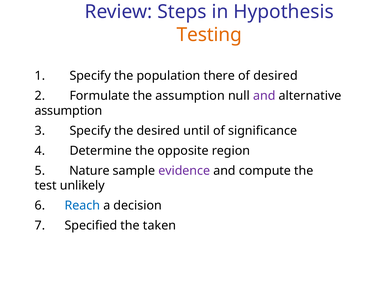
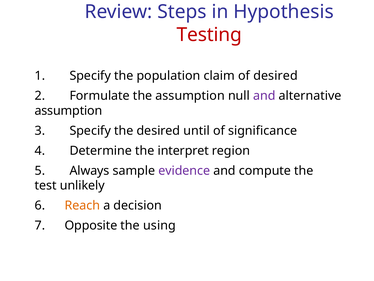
Testing colour: orange -> red (209, 35)
there: there -> claim (219, 76)
opposite: opposite -> interpret (183, 150)
Nature: Nature -> Always (89, 170)
Reach colour: blue -> orange (82, 205)
Specified: Specified -> Opposite (91, 225)
taken: taken -> using (160, 225)
